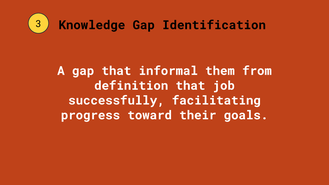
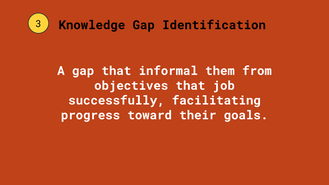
definition: definition -> objectives (131, 86)
